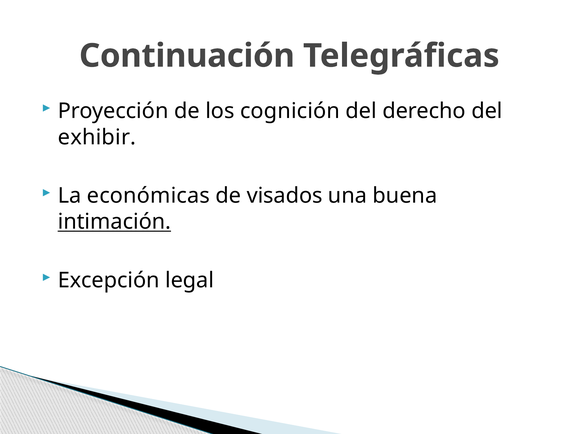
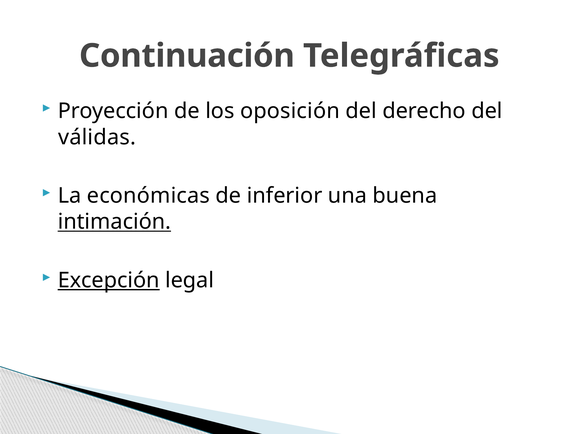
cognición: cognición -> oposición (290, 111)
exhibir: exhibir -> válidas (97, 137)
visados: visados -> inferior (285, 196)
Excepción underline: none -> present (109, 281)
